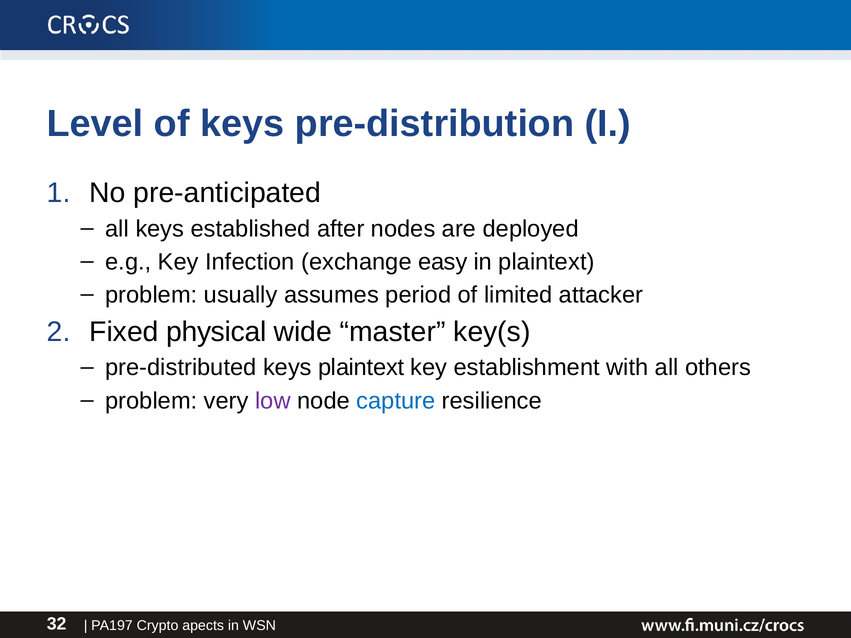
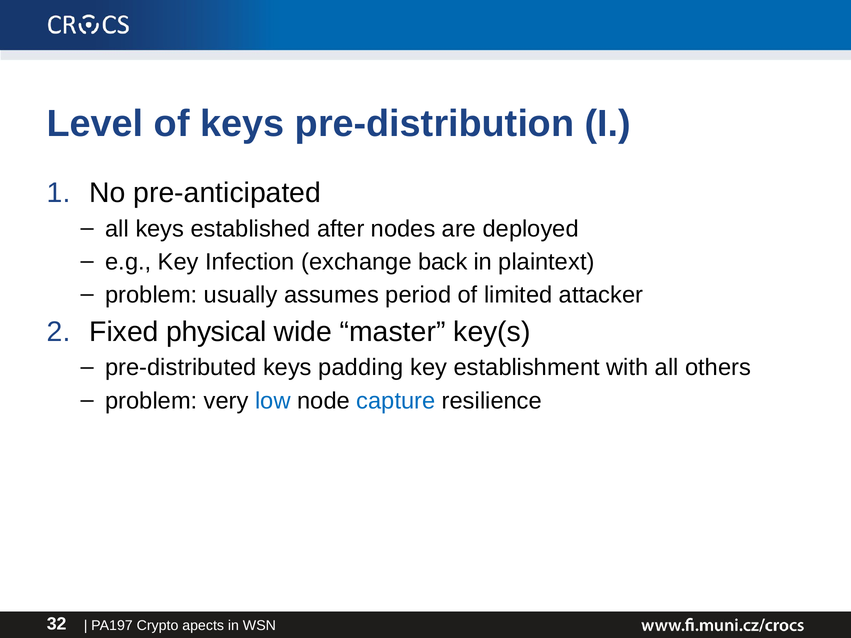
easy: easy -> back (443, 262)
keys plaintext: plaintext -> padding (361, 368)
low colour: purple -> blue (273, 401)
